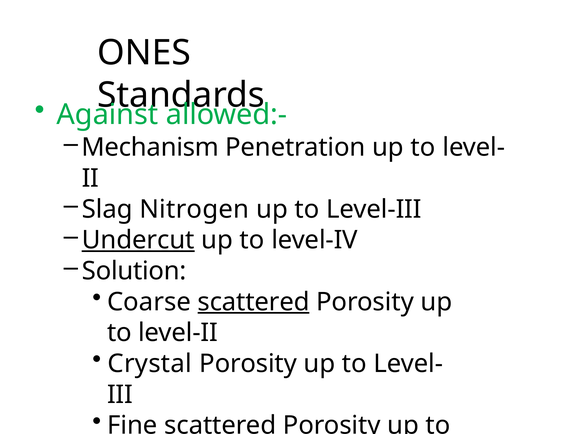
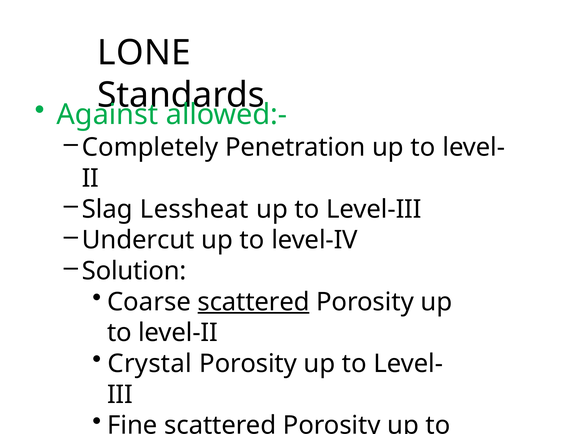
ONES: ONES -> LONE (144, 53)
Mechanism: Mechanism -> Completely (150, 148)
Nitrogen: Nitrogen -> Lessheat (194, 209)
Undercut underline: present -> none (138, 240)
